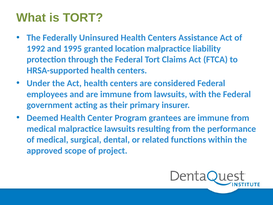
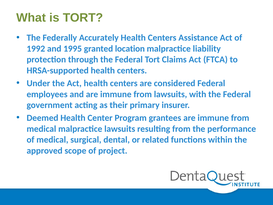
Uninsured: Uninsured -> Accurately (99, 38)
